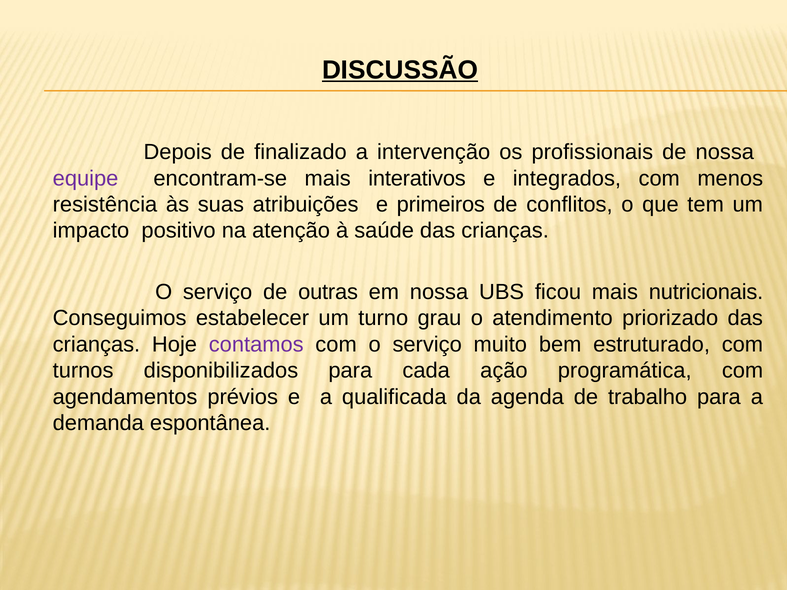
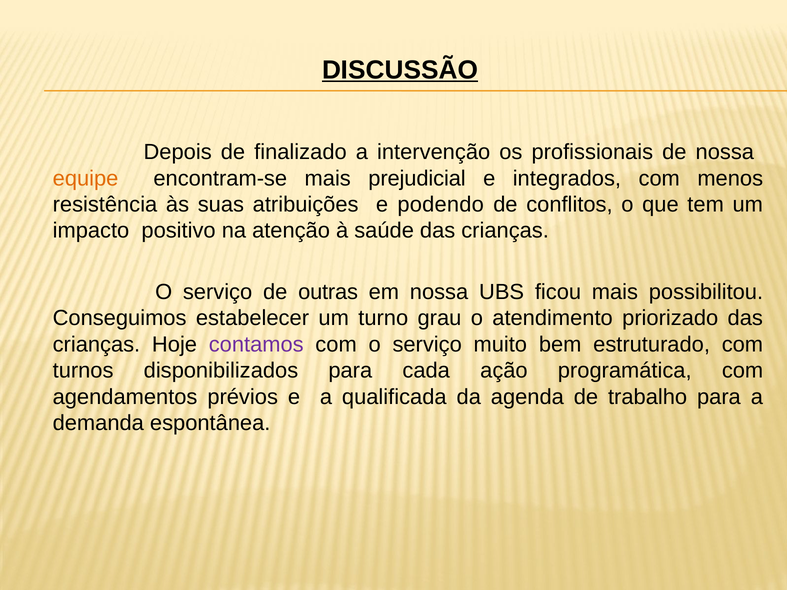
equipe colour: purple -> orange (86, 178)
interativos: interativos -> prejudicial (417, 178)
primeiros: primeiros -> podendo (441, 205)
nutricionais: nutricionais -> possibilitou (706, 292)
